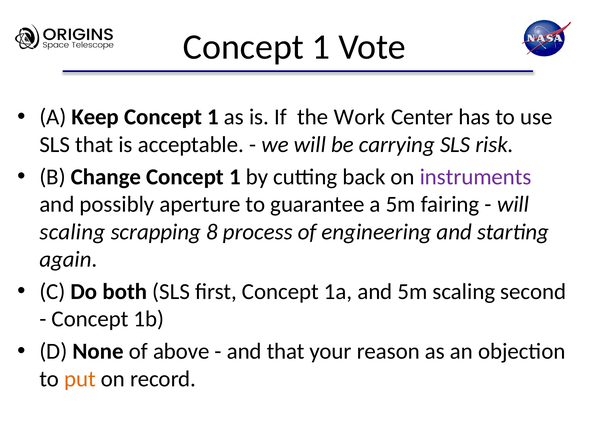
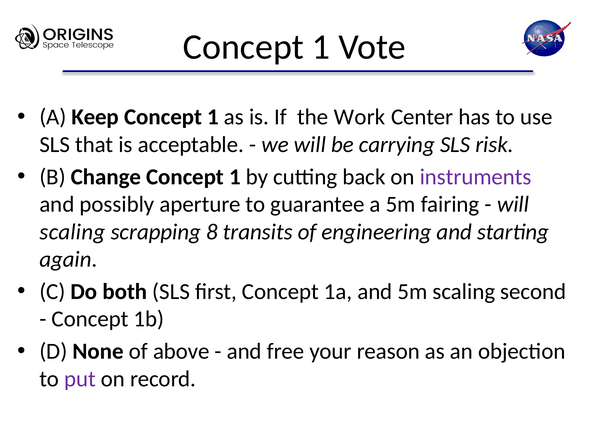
process: process -> transits (258, 232)
and that: that -> free (286, 352)
put colour: orange -> purple (80, 380)
